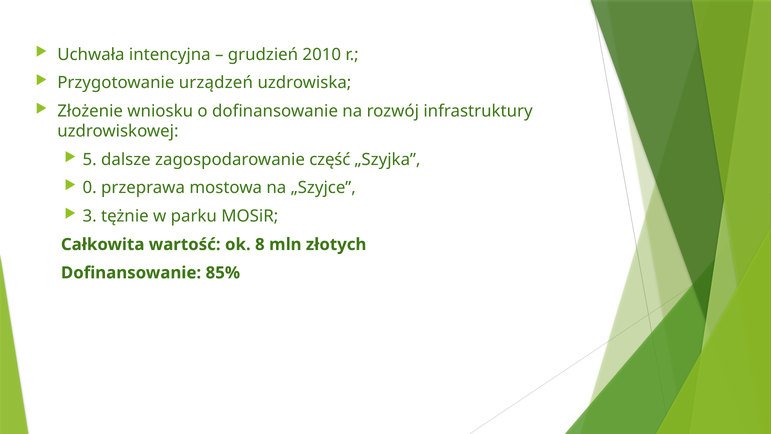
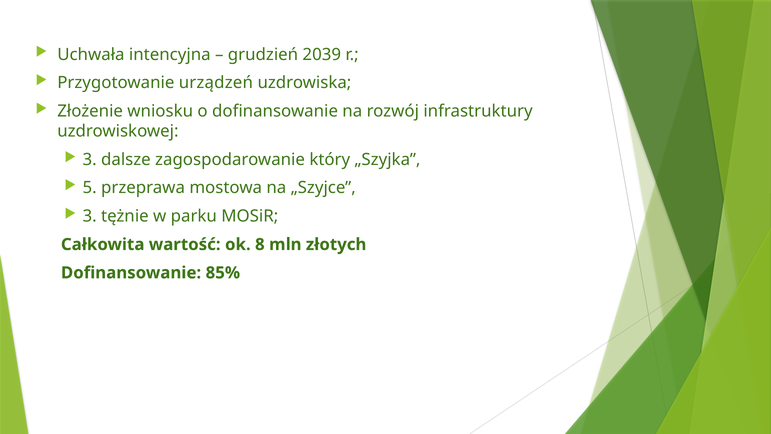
2010: 2010 -> 2039 (322, 54)
5: 5 -> 3 (90, 160)
część: część -> który (330, 160)
0: 0 -> 5 (90, 188)
